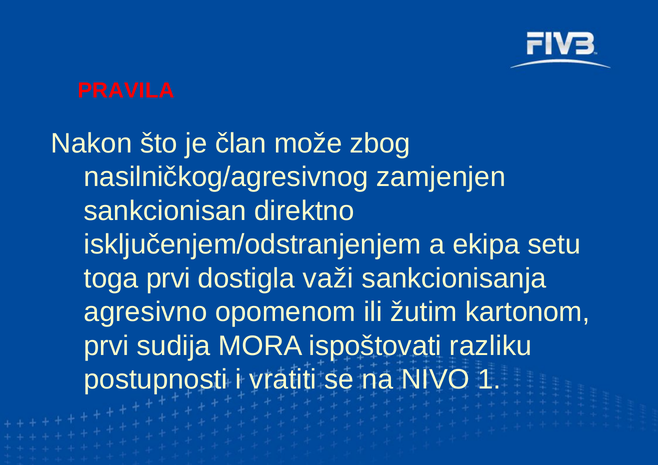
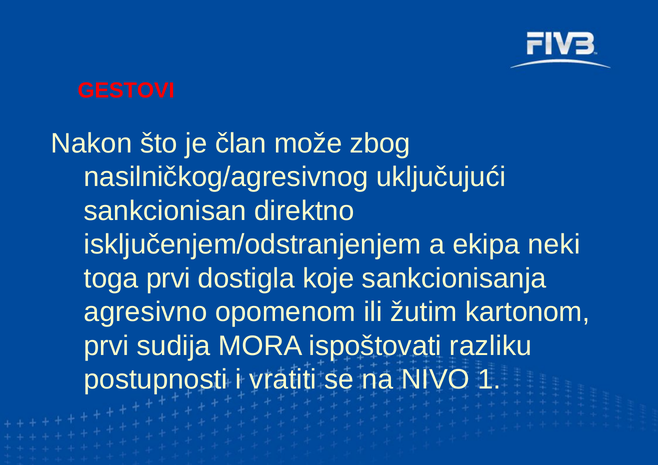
PRAVILA: PRAVILA -> GESTOVI (126, 91)
zamjenjen: zamjenjen -> uključujući (441, 177)
setu: setu -> neki (554, 245)
važi: važi -> koje (328, 279)
